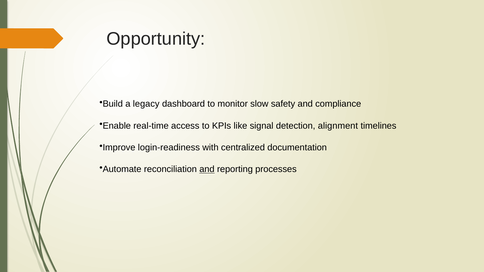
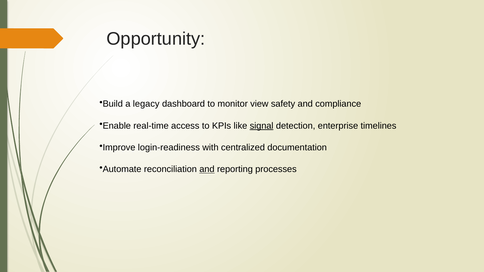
slow: slow -> view (259, 104)
signal underline: none -> present (262, 126)
alignment: alignment -> enterprise (338, 126)
